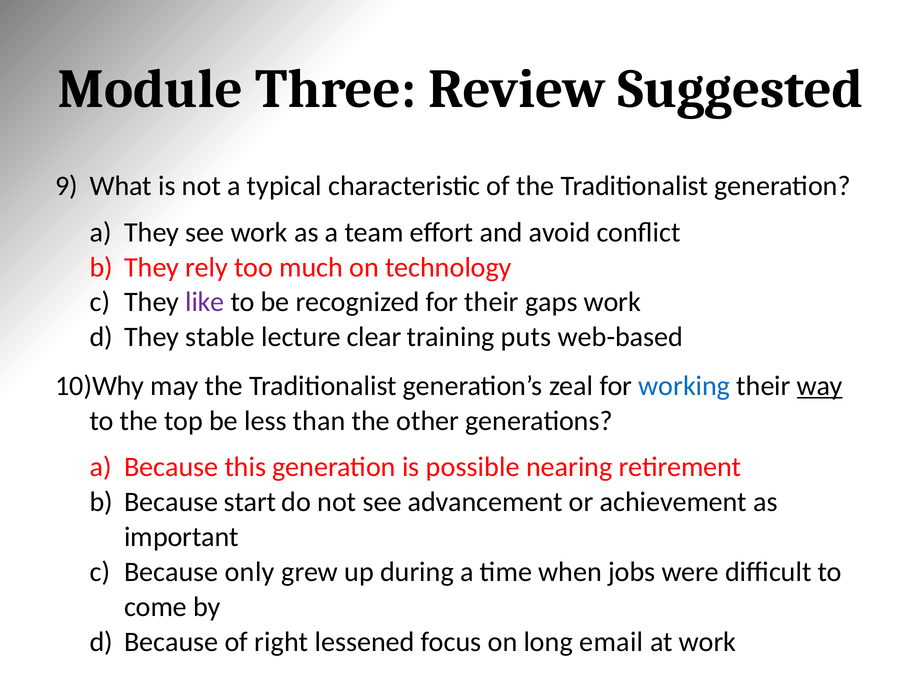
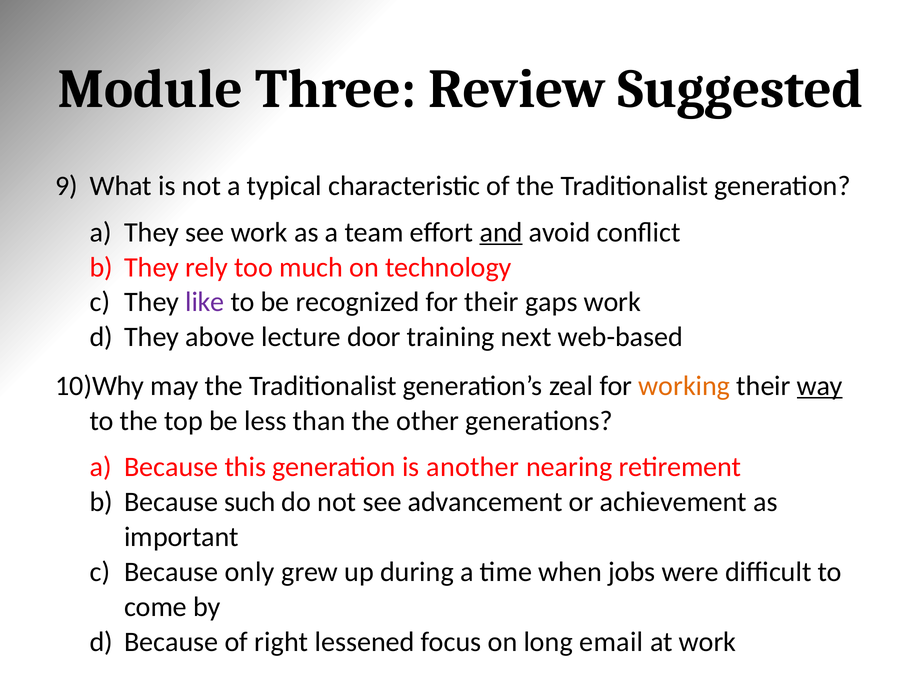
and underline: none -> present (501, 232)
stable: stable -> above (220, 337)
clear: clear -> door (374, 337)
puts: puts -> next (526, 337)
working colour: blue -> orange (684, 386)
possible: possible -> another (473, 467)
start: start -> such (250, 502)
